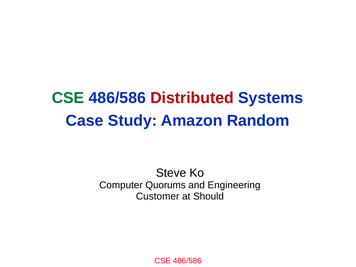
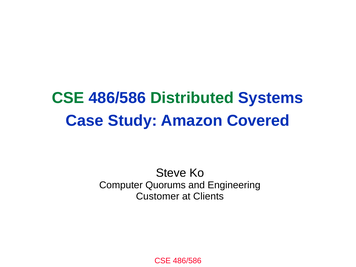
Distributed colour: red -> green (192, 98)
Random: Random -> Covered (258, 121)
Should: Should -> Clients (208, 196)
